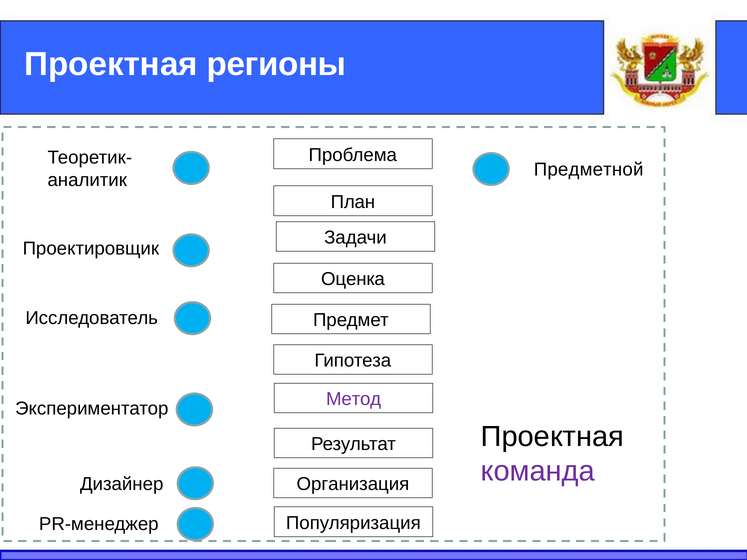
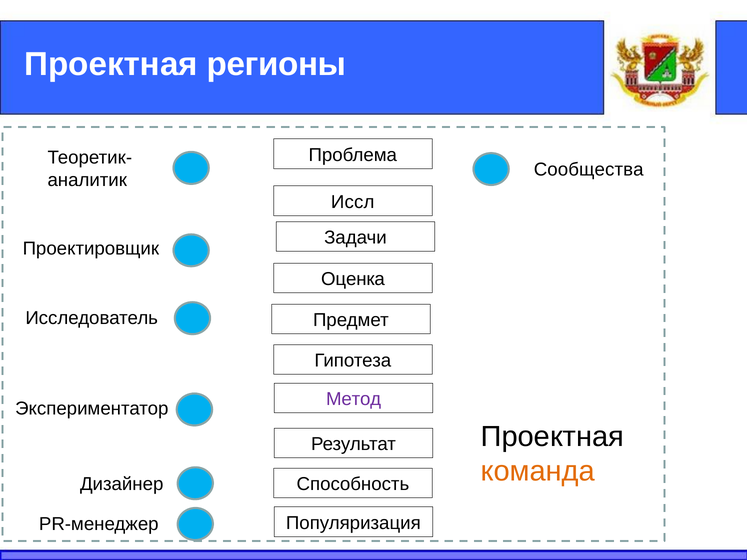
Предметной: Предметной -> Сообщества (589, 169)
План: План -> Иссл (353, 202)
команда colour: purple -> orange (538, 472)
Организация: Организация -> Способность (353, 484)
